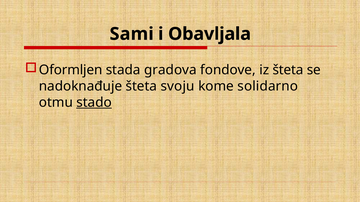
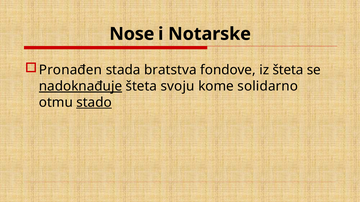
Sami: Sami -> Nose (132, 34)
Obavljala: Obavljala -> Notarske (210, 34)
Oformljen: Oformljen -> Pronađen (71, 70)
gradova: gradova -> bratstva (170, 70)
nadoknađuje underline: none -> present (80, 86)
